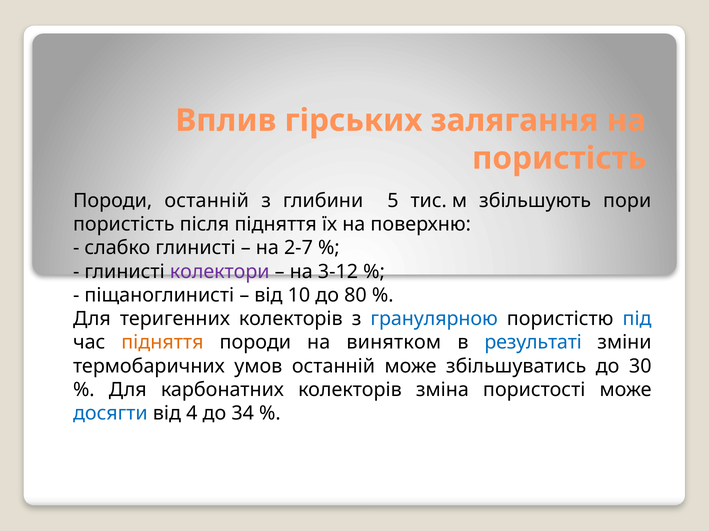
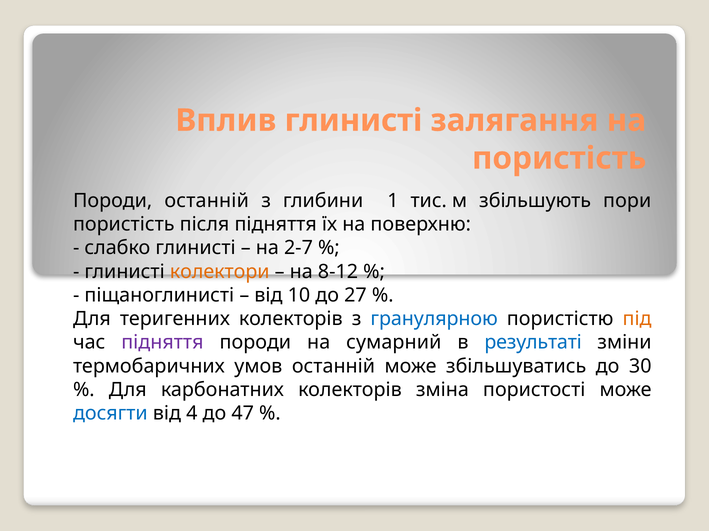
Вплив гірських: гірських -> глинисті (354, 121)
5: 5 -> 1 (393, 201)
колектори colour: purple -> orange (220, 272)
3-12: 3-12 -> 8-12 (338, 272)
80: 80 -> 27 (355, 296)
під colour: blue -> orange (637, 319)
підняття colour: orange -> purple (162, 343)
винятком: винятком -> сумарний (394, 343)
34: 34 -> 47 (243, 414)
